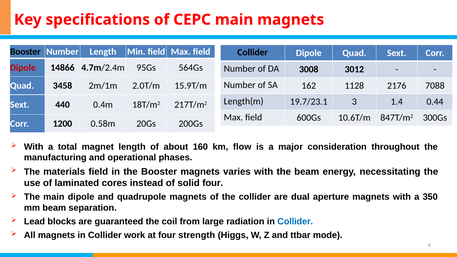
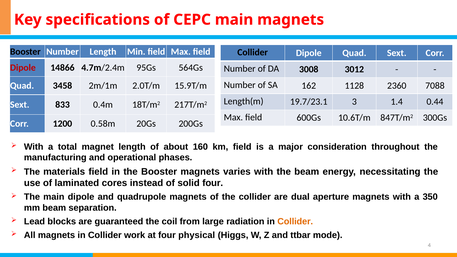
2176: 2176 -> 2360 (397, 86)
440: 440 -> 833 (63, 105)
km flow: flow -> field (242, 147)
Collider colour: blue -> orange (295, 222)
strength: strength -> physical (197, 235)
